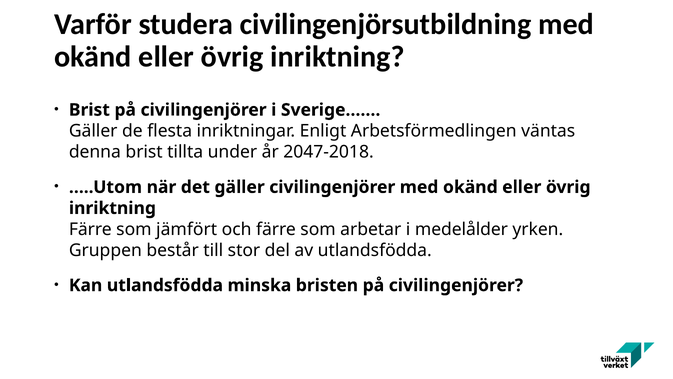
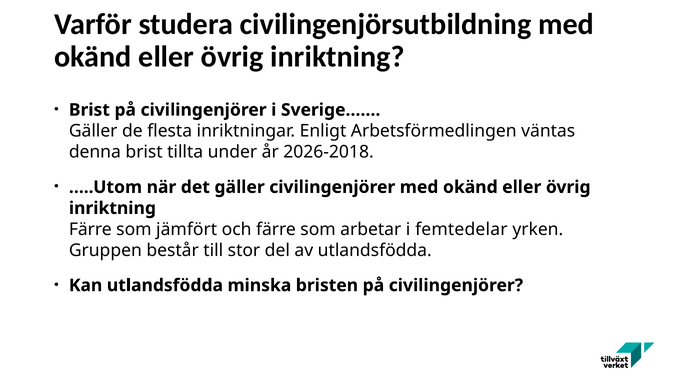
2047-2018: 2047-2018 -> 2026-2018 (329, 152)
medelålder: medelålder -> femtedelar (461, 229)
